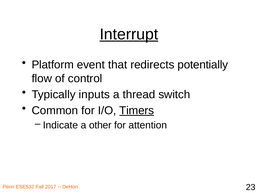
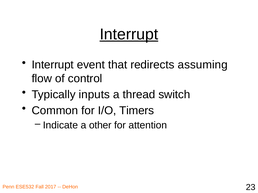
Platform: Platform -> Interrupt (53, 65)
potentially: potentially -> assuming (203, 65)
Timers underline: present -> none (137, 111)
